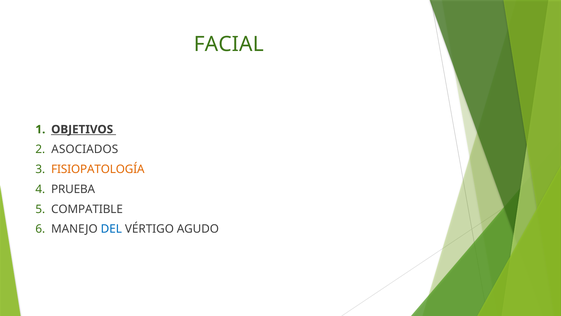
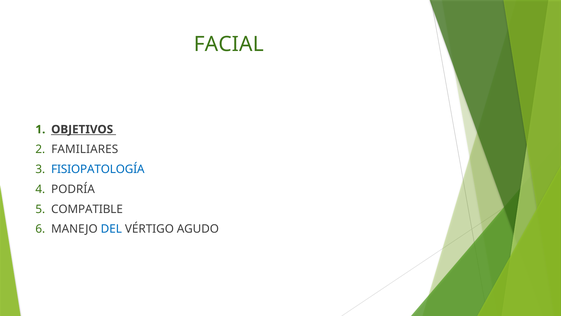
ASOCIADOS: ASOCIADOS -> FAMILIARES (85, 149)
FISIOPATOLOGÍA colour: orange -> blue (98, 169)
PRUEBA: PRUEBA -> PODRÍA (73, 189)
